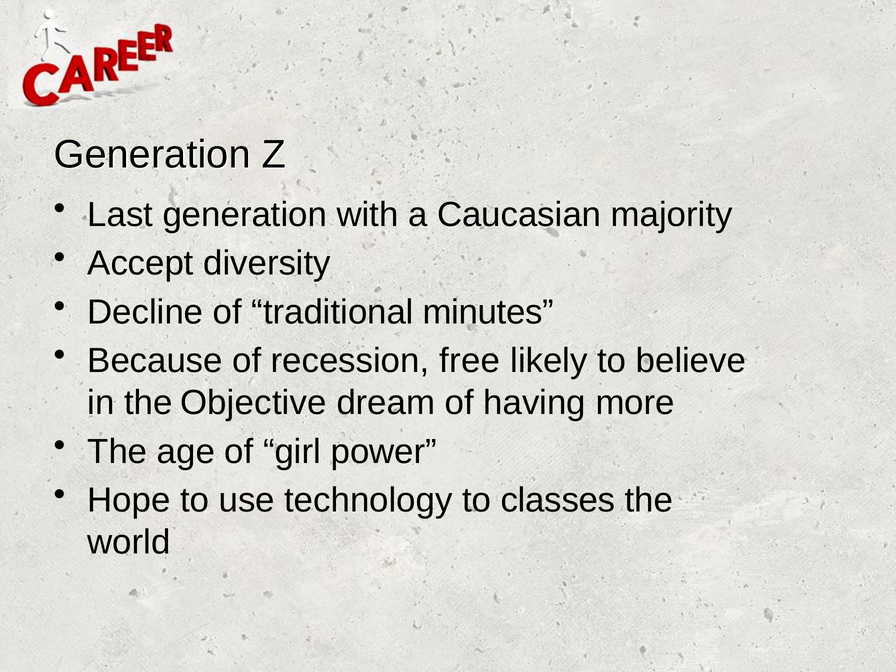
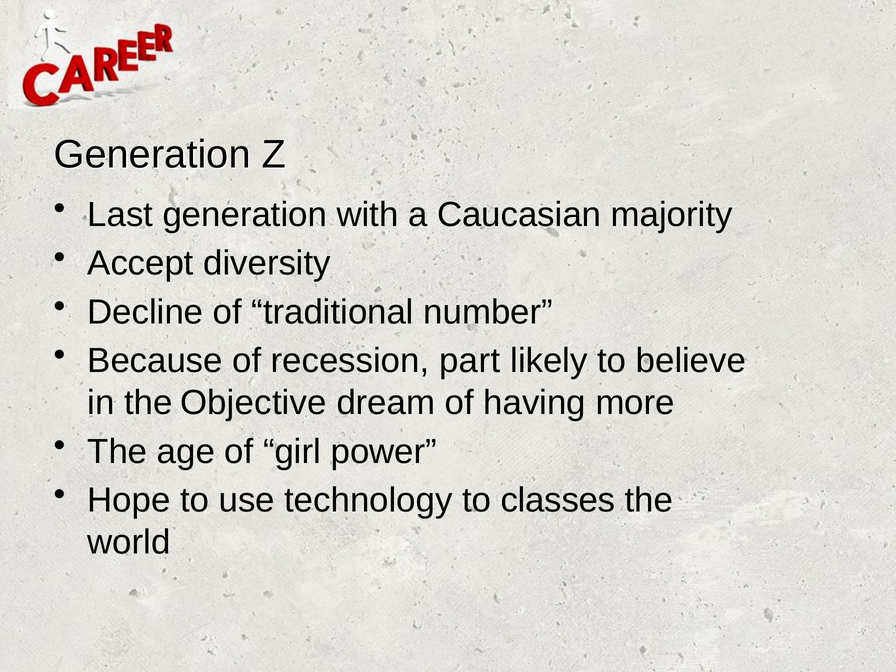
minutes: minutes -> number (488, 312)
free: free -> part (470, 361)
